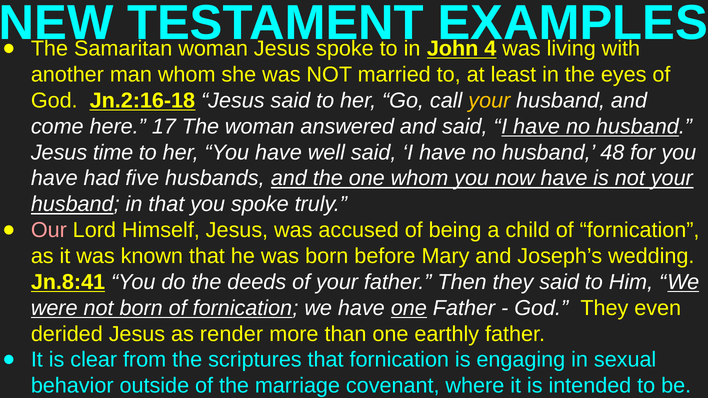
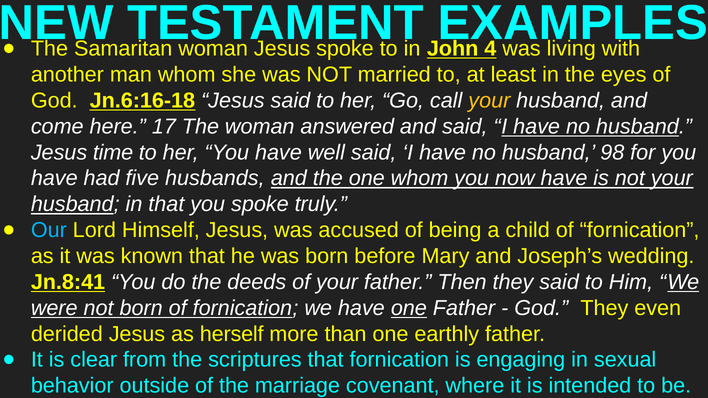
Jn.2:16-18: Jn.2:16-18 -> Jn.6:16-18 (142, 101)
48: 48 -> 98 (612, 152)
Our colour: pink -> light blue (49, 230)
render: render -> herself (232, 334)
